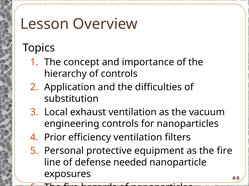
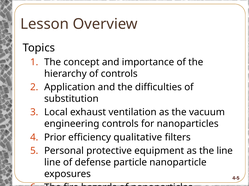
efficiency ventilation: ventilation -> qualitative (138, 138)
as the fire: fire -> line (225, 151)
needed: needed -> particle (130, 163)
